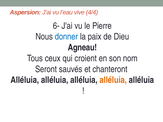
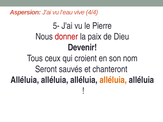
6-: 6- -> 5- (56, 26)
donner colour: blue -> red (66, 37)
Agneau: Agneau -> Devenir (82, 48)
